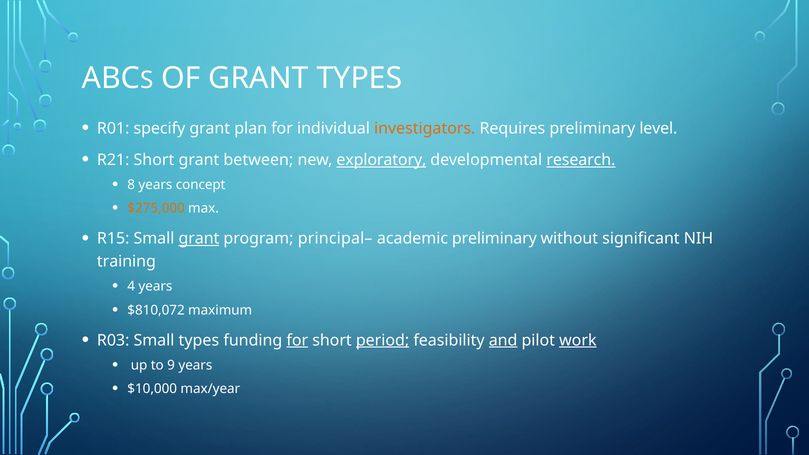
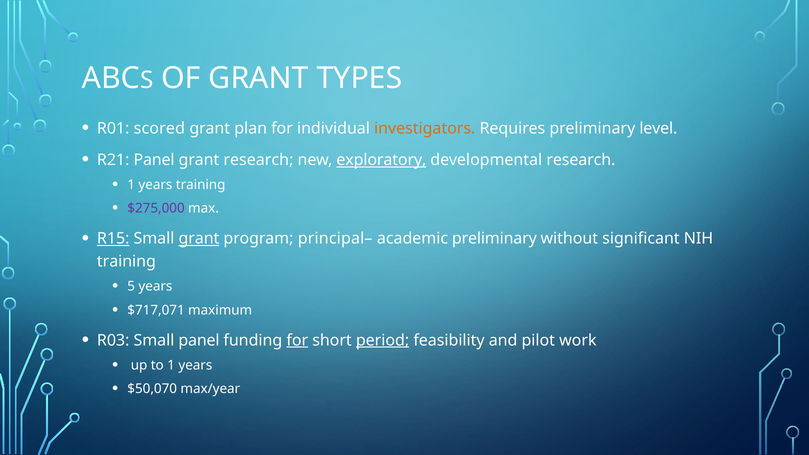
specify: specify -> scored (159, 128)
R21 Short: Short -> Panel (154, 160)
grant between: between -> research (258, 160)
research underline: present -> none (581, 160)
8: 8 -> 1 (131, 185)
years concept: concept -> training (201, 185)
$275,000 colour: orange -> purple (156, 208)
R15 underline: none -> present (113, 239)
4: 4 -> 5 (131, 287)
$810,072: $810,072 -> $717,071 (156, 310)
Small types: types -> panel (199, 340)
and underline: present -> none (503, 340)
work underline: present -> none (578, 340)
to 9: 9 -> 1 (171, 365)
$10,000: $10,000 -> $50,070 (152, 389)
